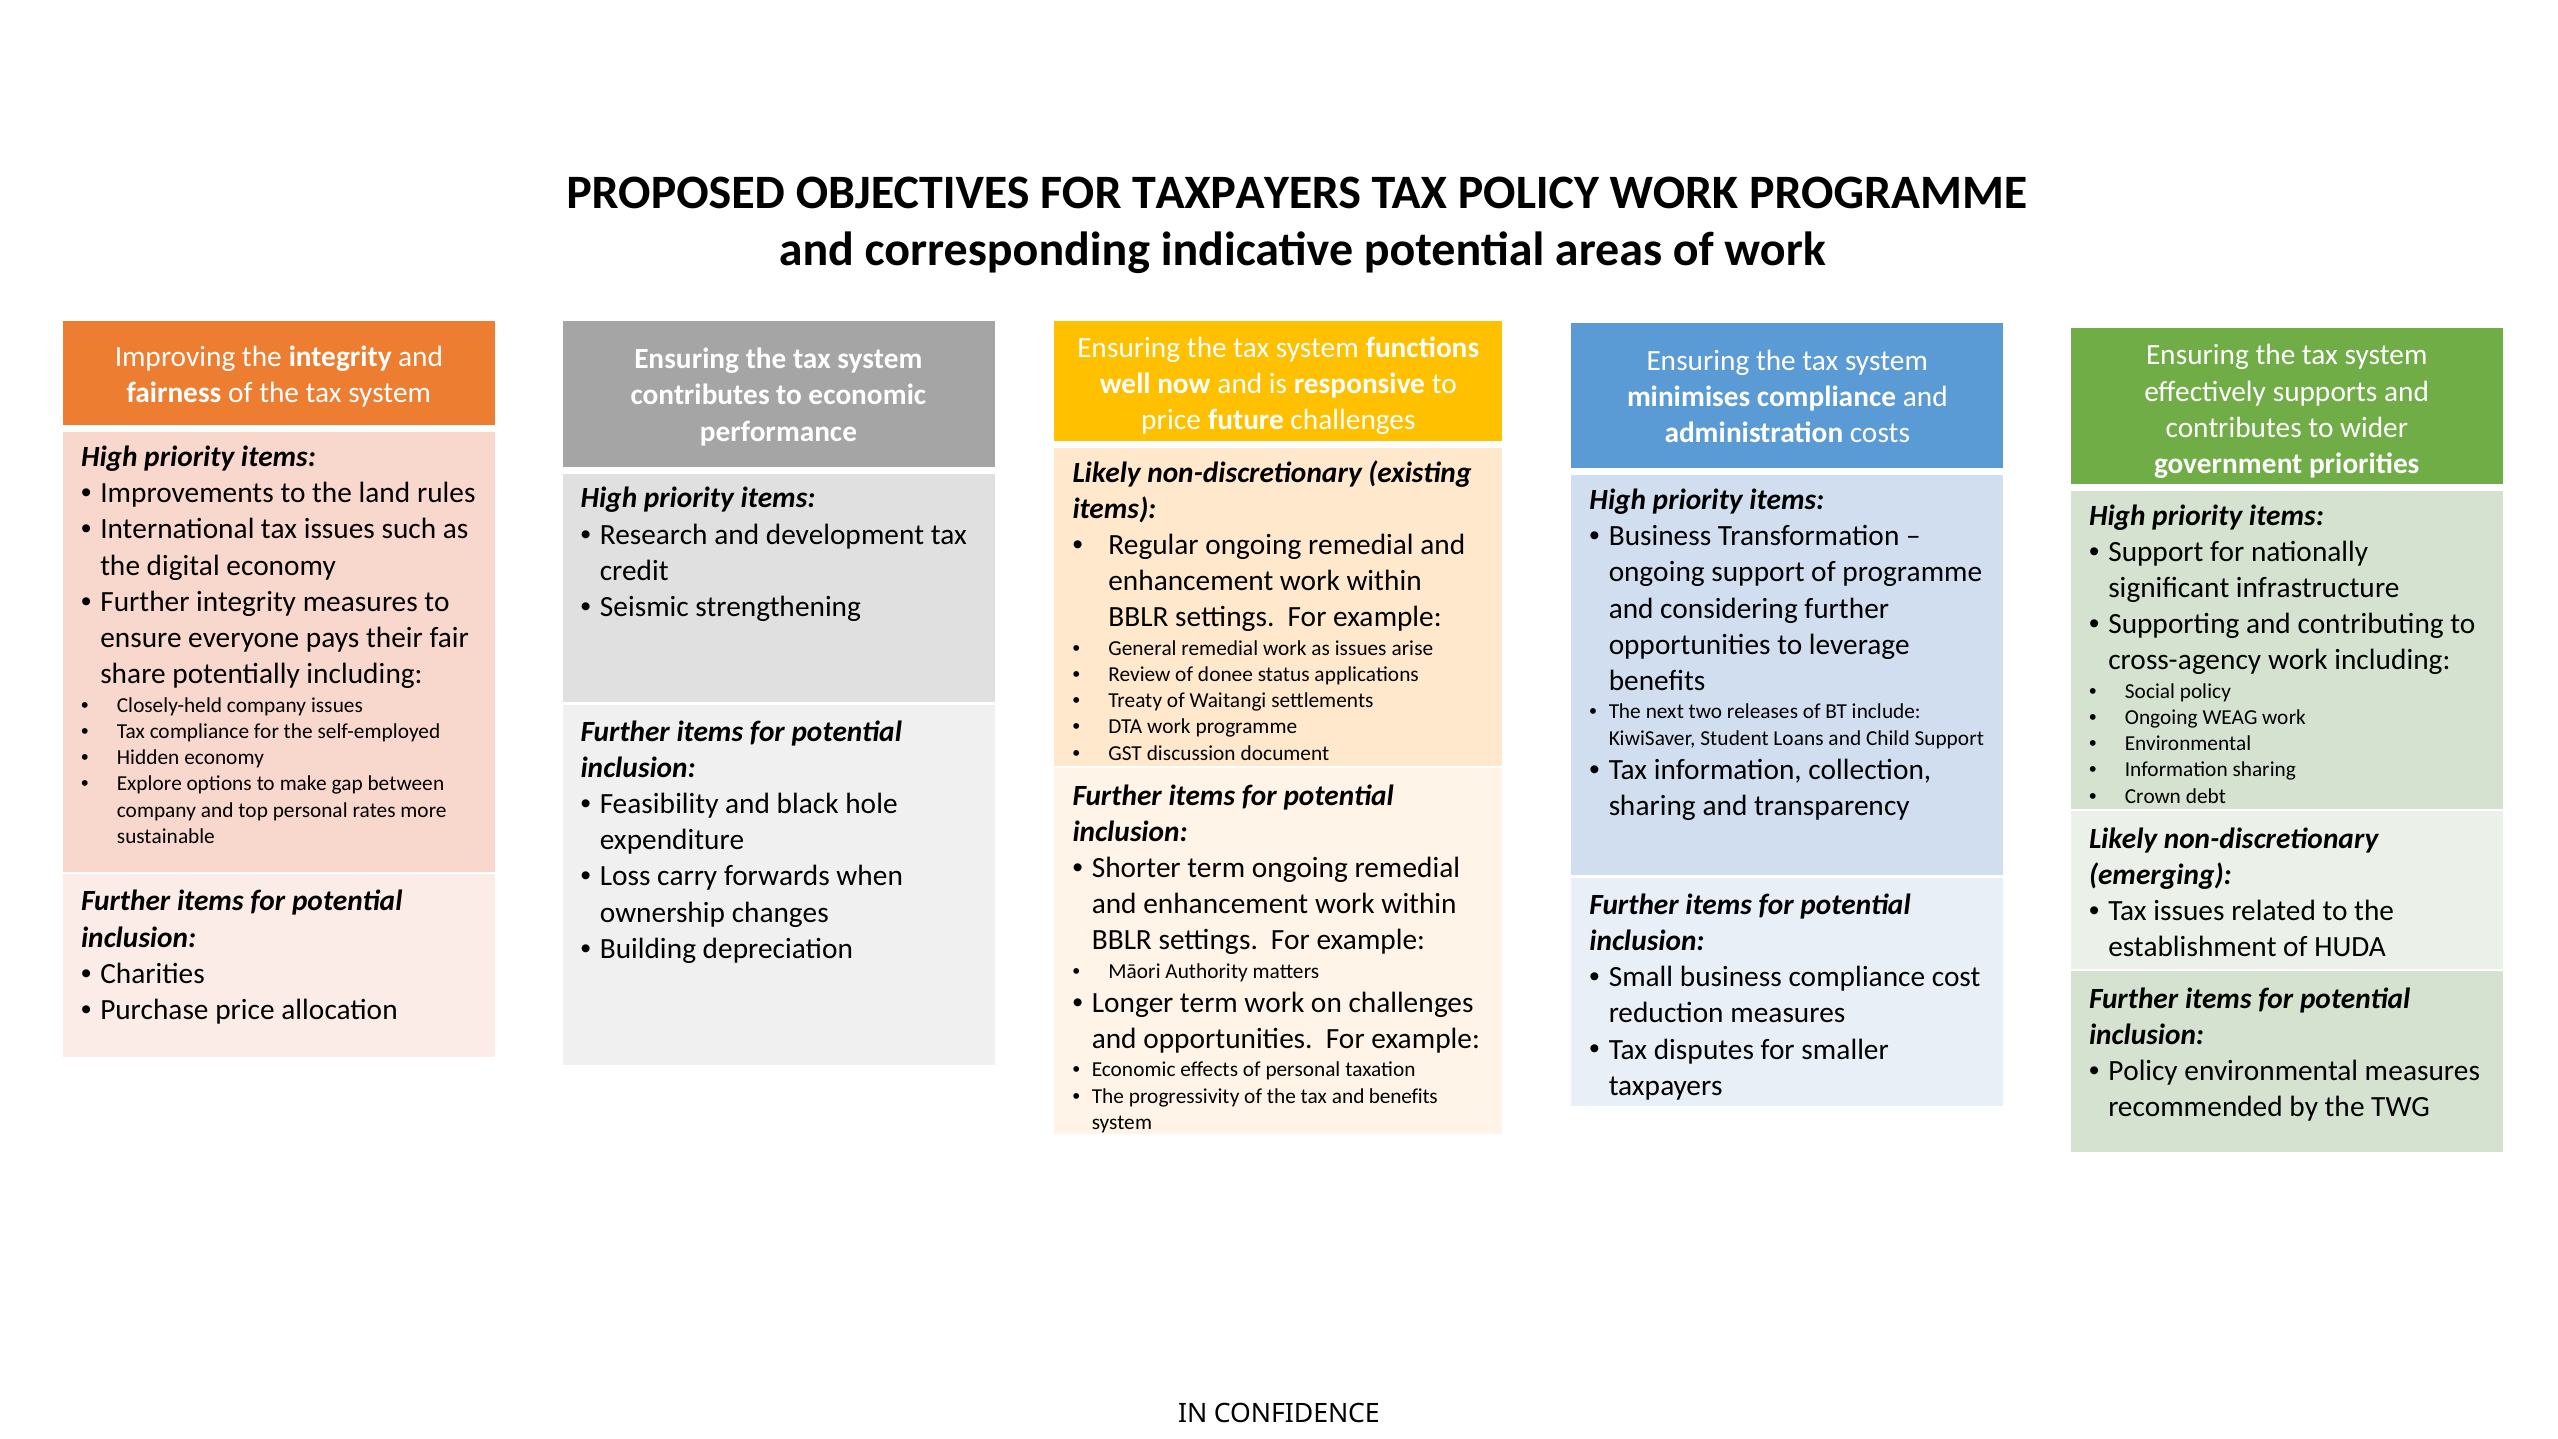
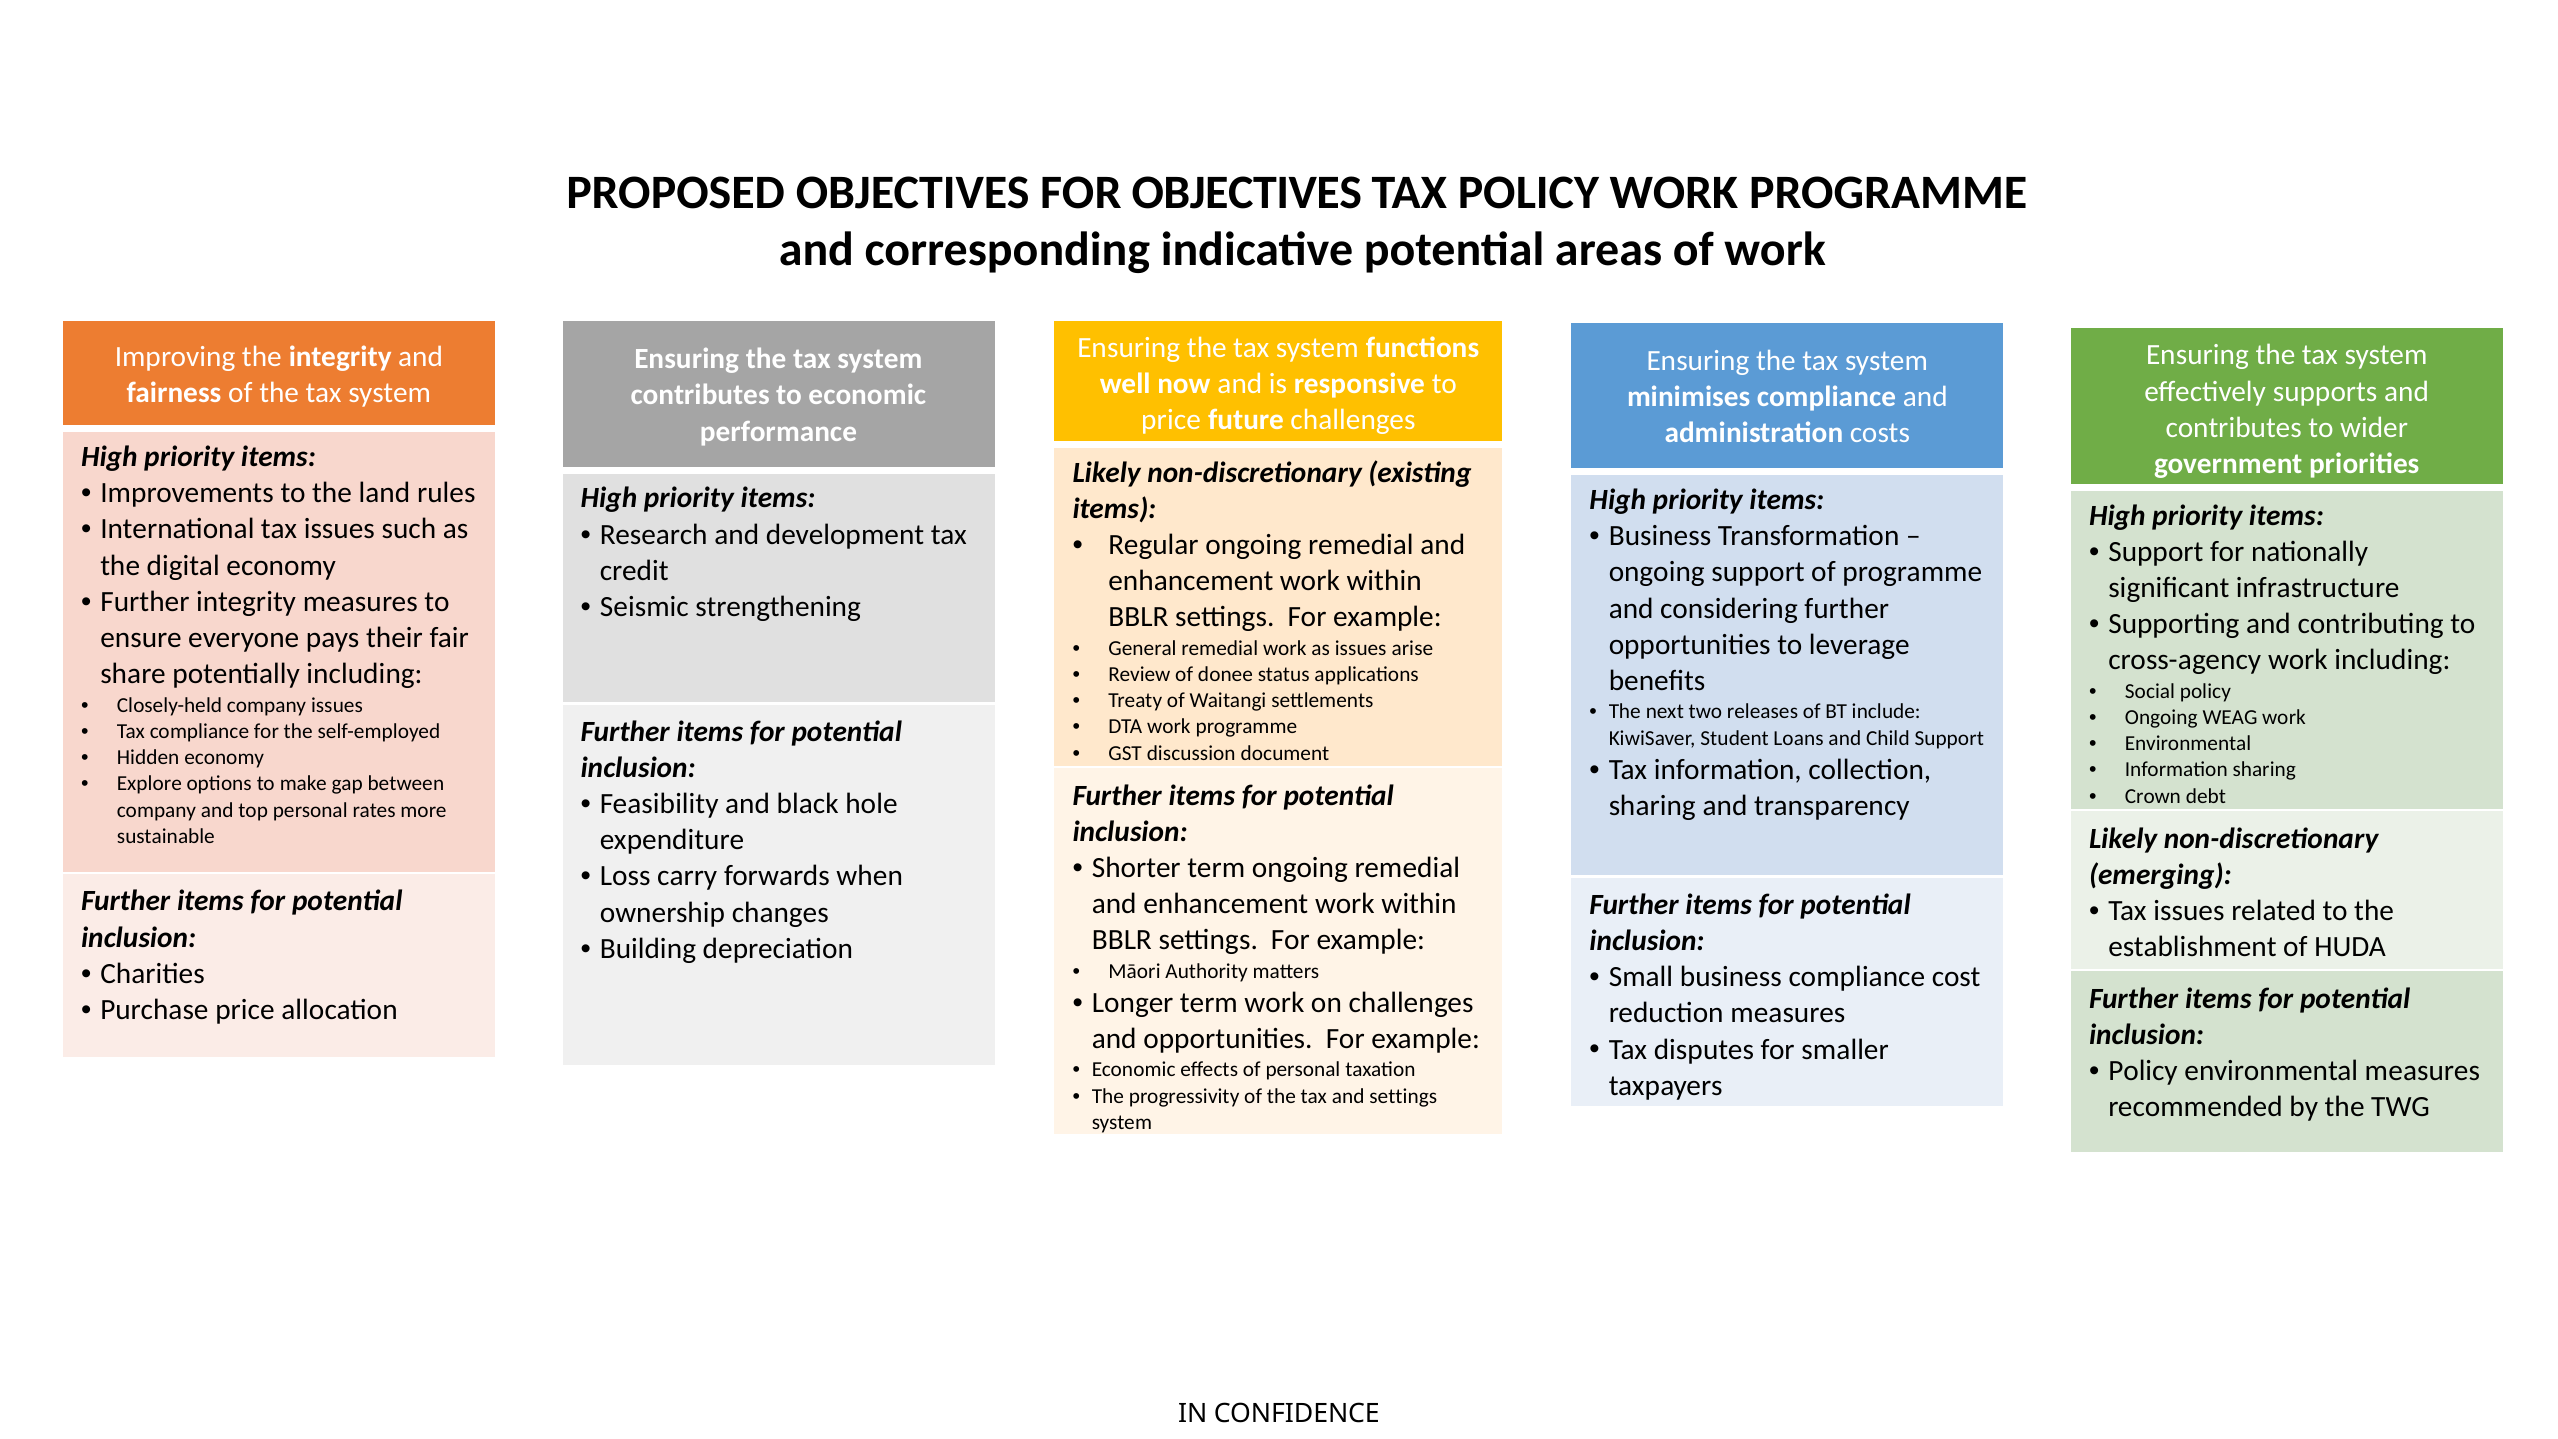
FOR TAXPAYERS: TAXPAYERS -> OBJECTIVES (1247, 192)
and benefits: benefits -> settings (1403, 1096)
